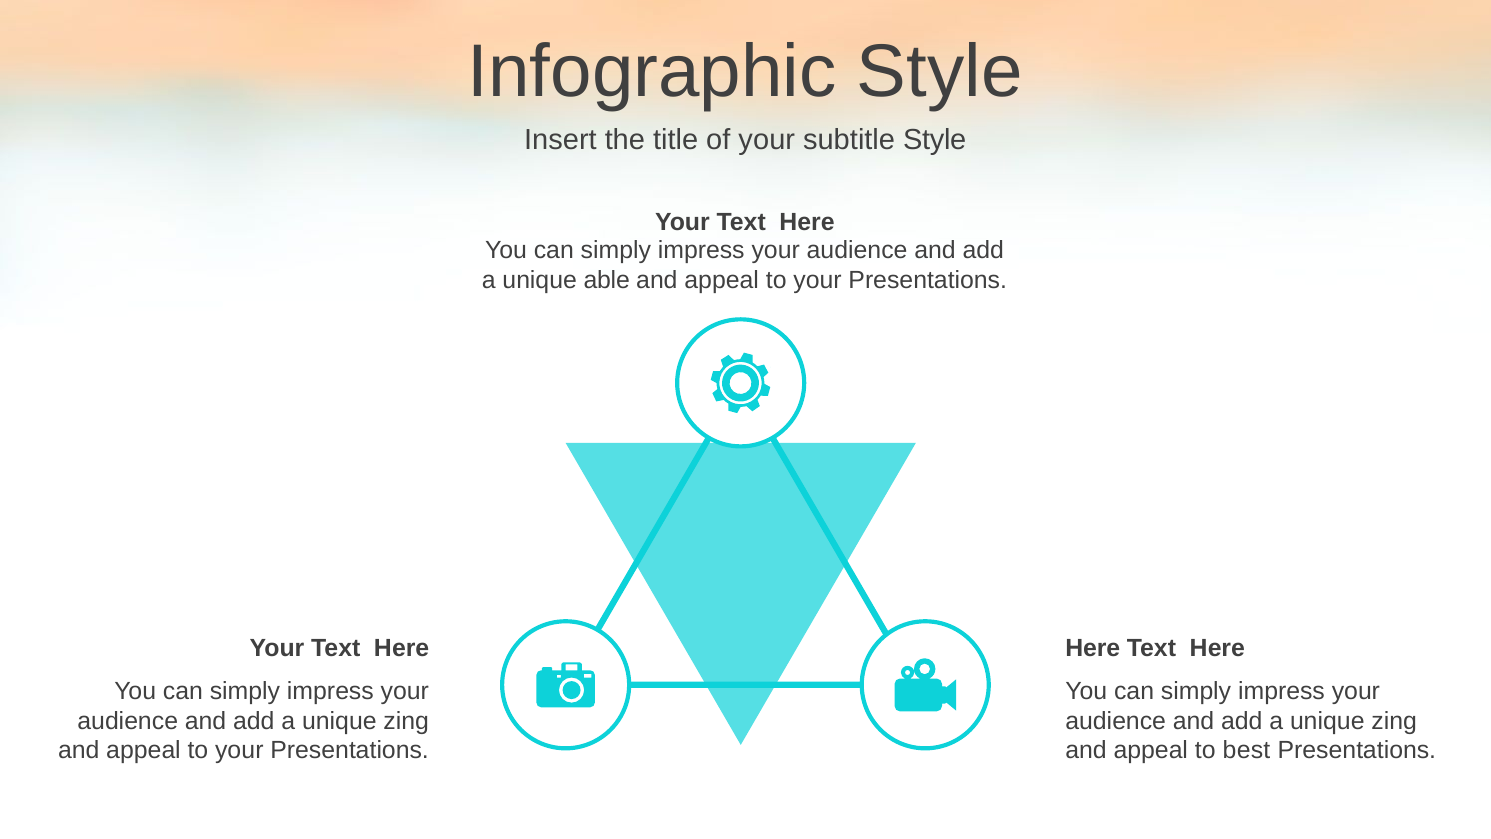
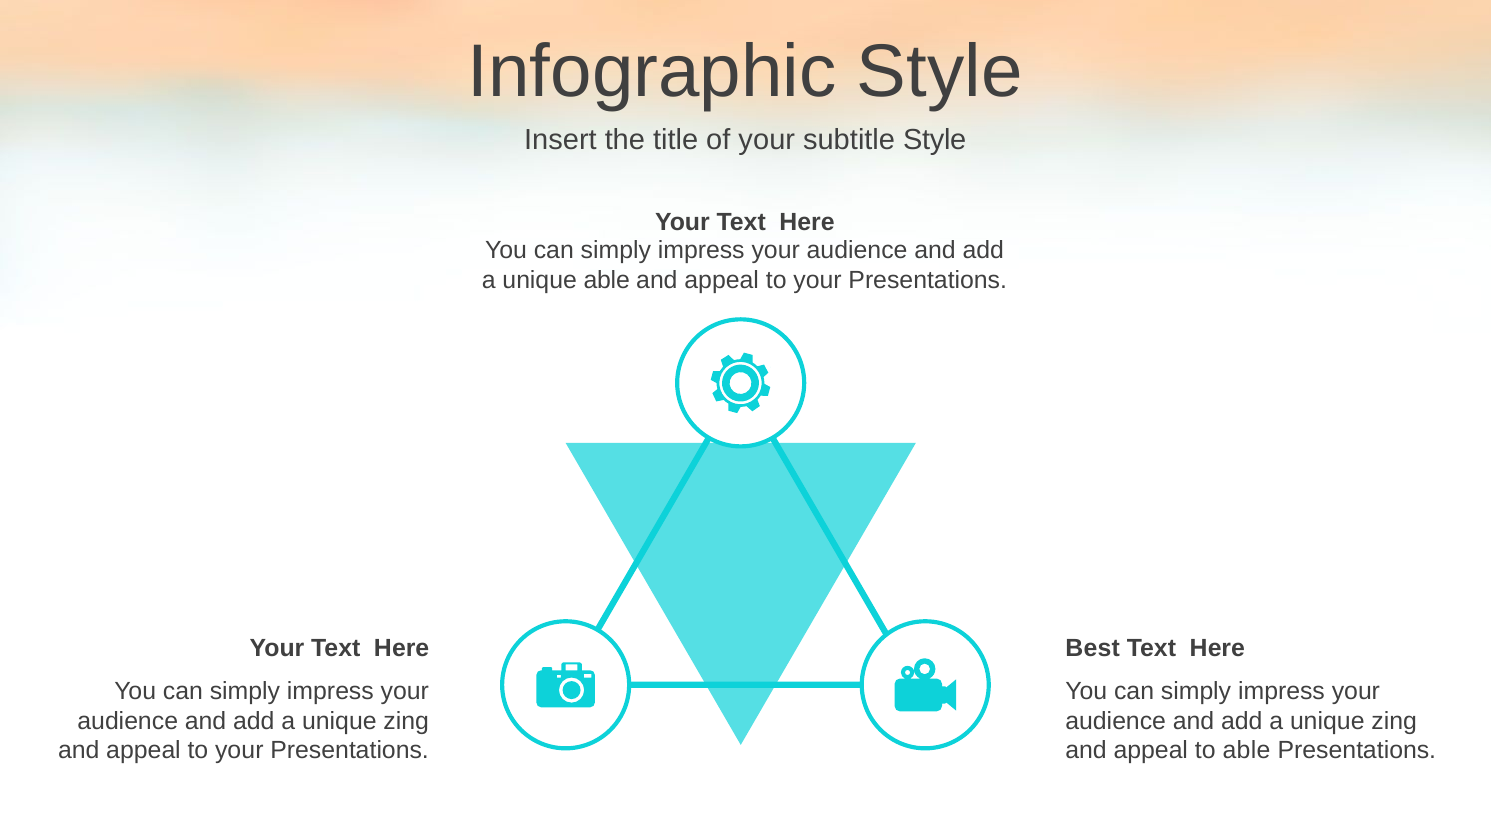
Here: Here -> Best (1093, 648)
to best: best -> able (1247, 750)
